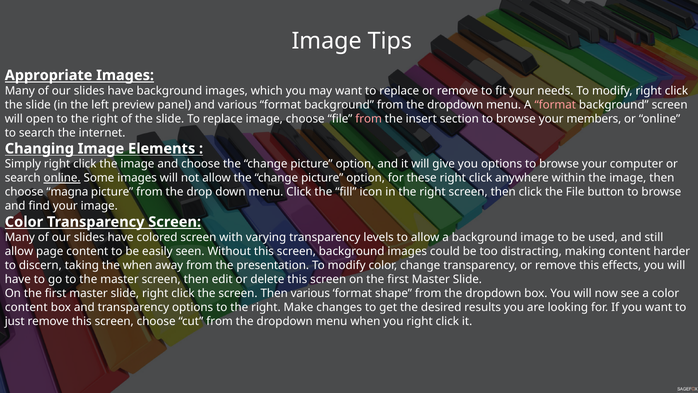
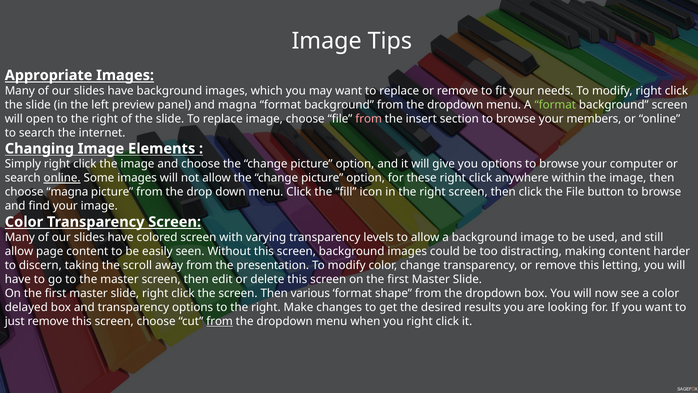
and various: various -> magna (237, 105)
format colour: pink -> light green (555, 105)
the when: when -> scroll (137, 265)
effects: effects -> letting (622, 265)
content: content -> delayed (26, 307)
from underline: none -> present (220, 321)
